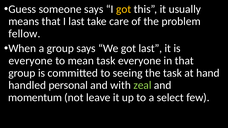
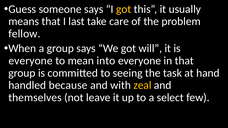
got last: last -> will (150, 48)
mean task: task -> into (106, 61)
personal: personal -> because (68, 85)
zeal colour: light green -> yellow (142, 85)
momentum: momentum -> themselves (35, 98)
